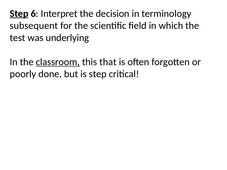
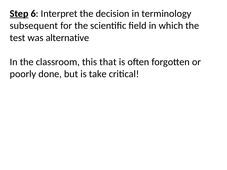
underlying: underlying -> alternative (67, 38)
classroom underline: present -> none (58, 62)
is step: step -> take (98, 74)
